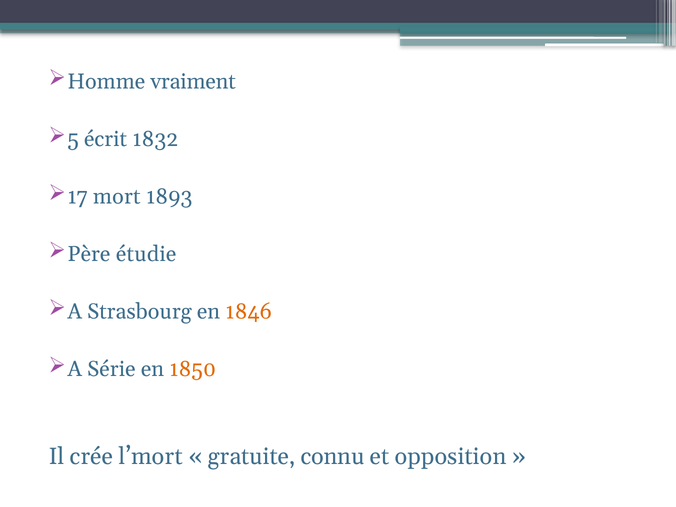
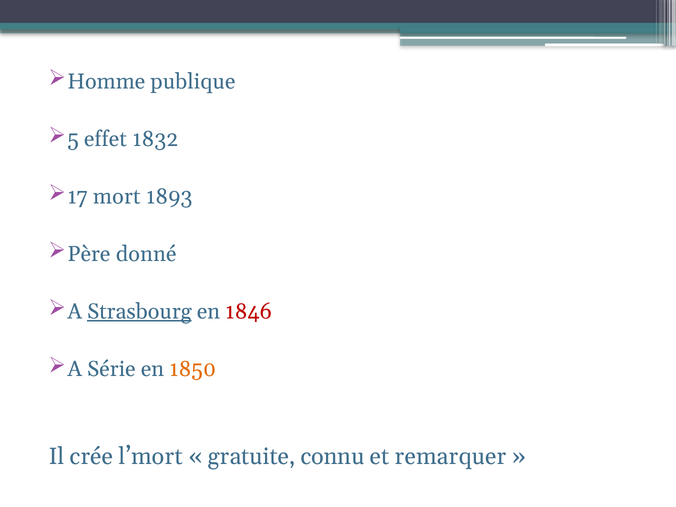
vraiment: vraiment -> publique (193, 82)
écrit: écrit -> effet (105, 139)
étudie: étudie -> donné (146, 254)
Strasbourg underline: none -> present (139, 311)
1846 colour: orange -> red (249, 311)
opposition: opposition -> remarquer (451, 456)
